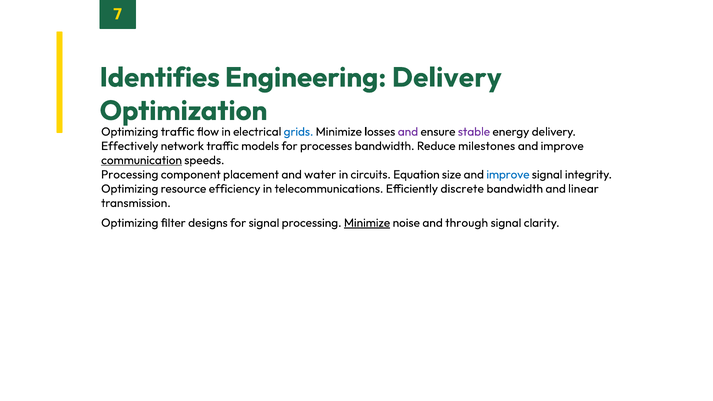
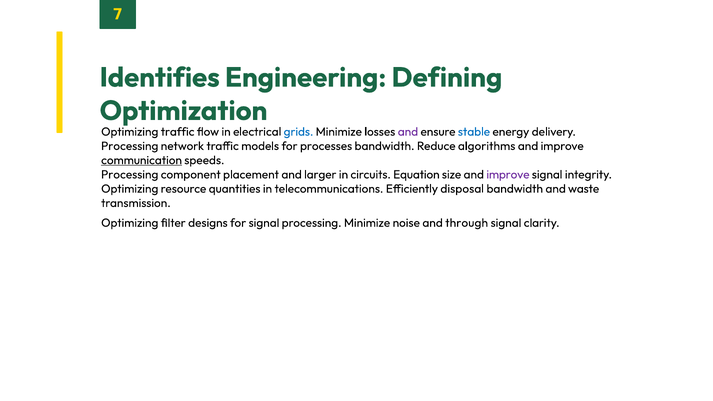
Engineering Delivery: Delivery -> Defining (447, 78)
stable colour: purple -> blue (474, 132)
Effectively: Effectively -> Processing (130, 146)
milestones: milestones -> algorithms (487, 146)
water: water -> larger (320, 175)
improve colour: blue -> purple (508, 175)
efficiency: efficiency -> quantities (235, 189)
discrete: discrete -> disposal (462, 189)
linear: linear -> waste (584, 189)
Minimize underline: present -> none (367, 223)
